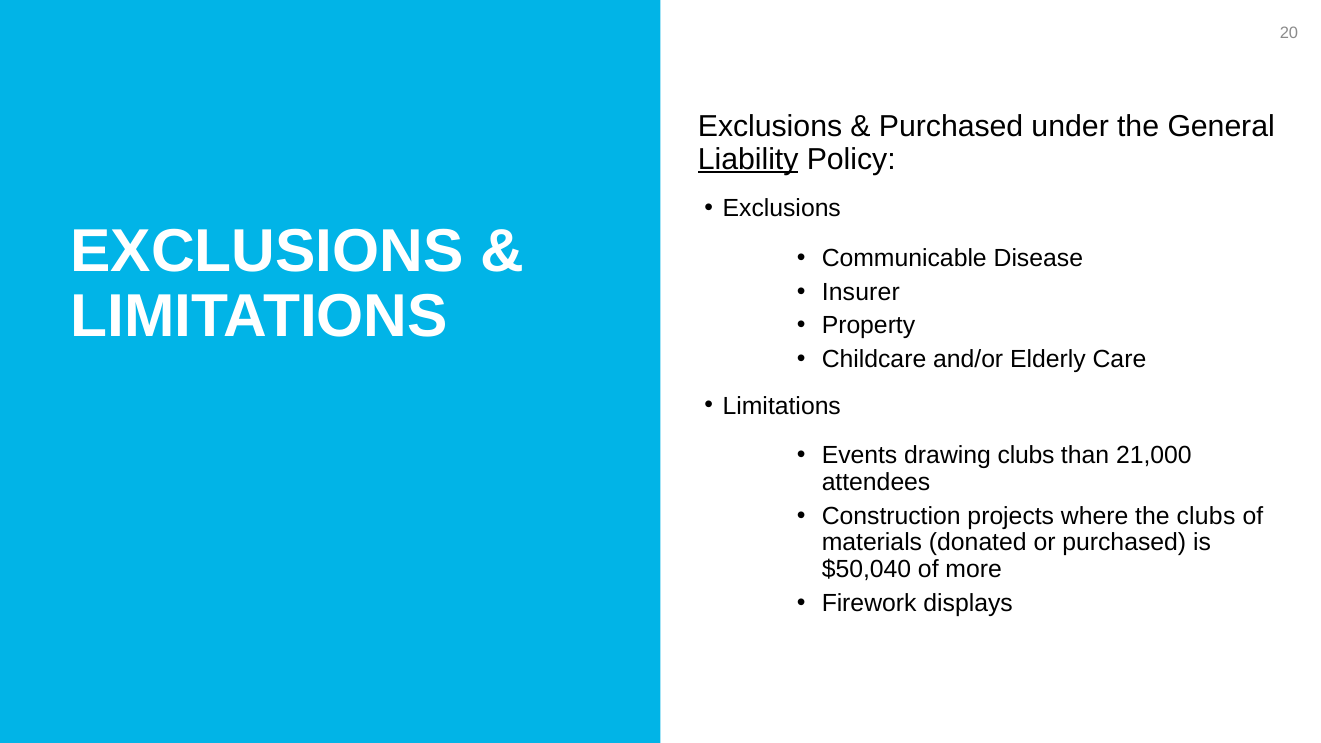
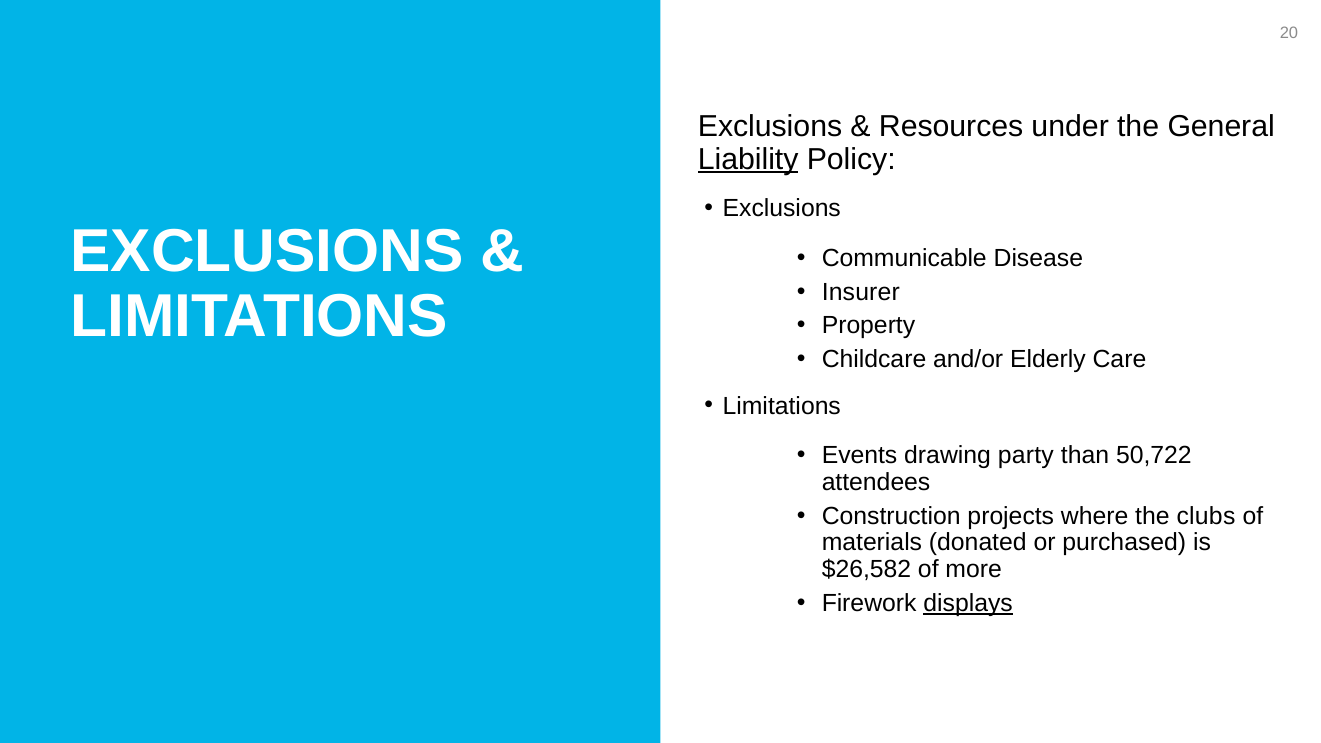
Purchased: Purchased -> Resources (951, 126)
drawing clubs: clubs -> party (1026, 456)
21,000: 21,000 -> 50,722 (1154, 456)
$50,040: $50,040 -> $26,582 (866, 570)
displays underline: none -> present (968, 603)
